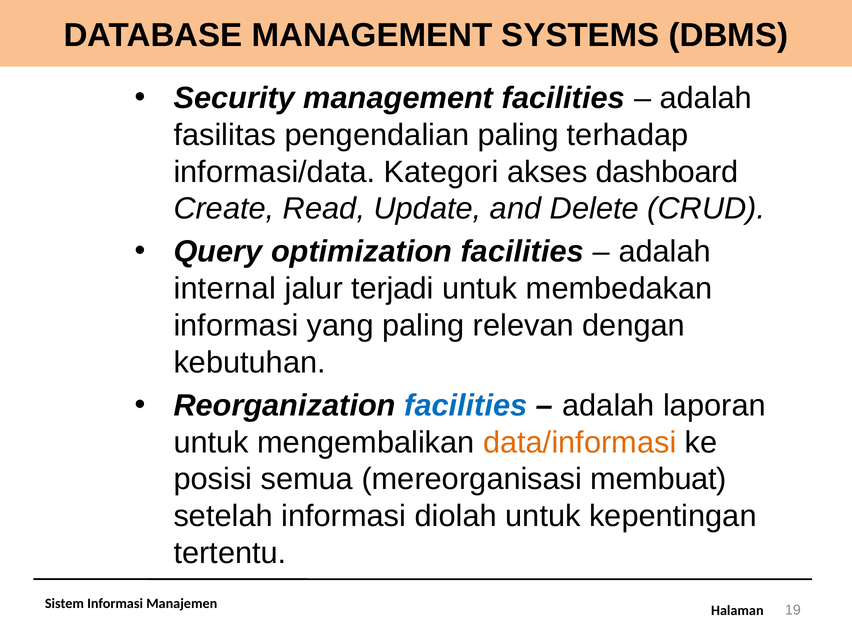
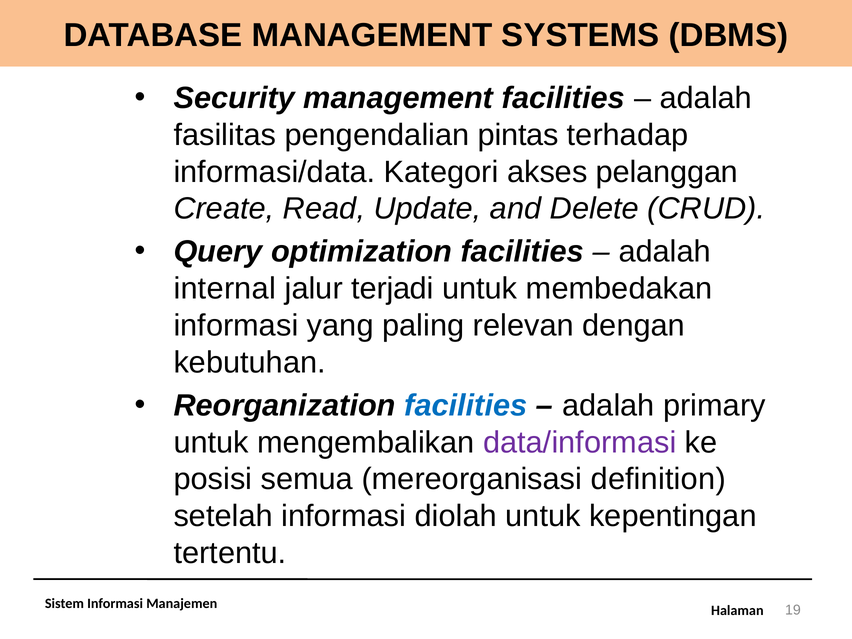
pengendalian paling: paling -> pintas (518, 135)
dashboard: dashboard -> pelanggan (667, 172)
laporan: laporan -> primary (714, 406)
data/informasi colour: orange -> purple (580, 442)
membuat: membuat -> definition (658, 479)
